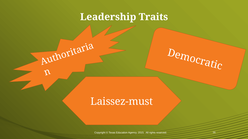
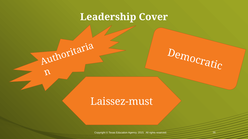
Traits: Traits -> Cover (153, 17)
